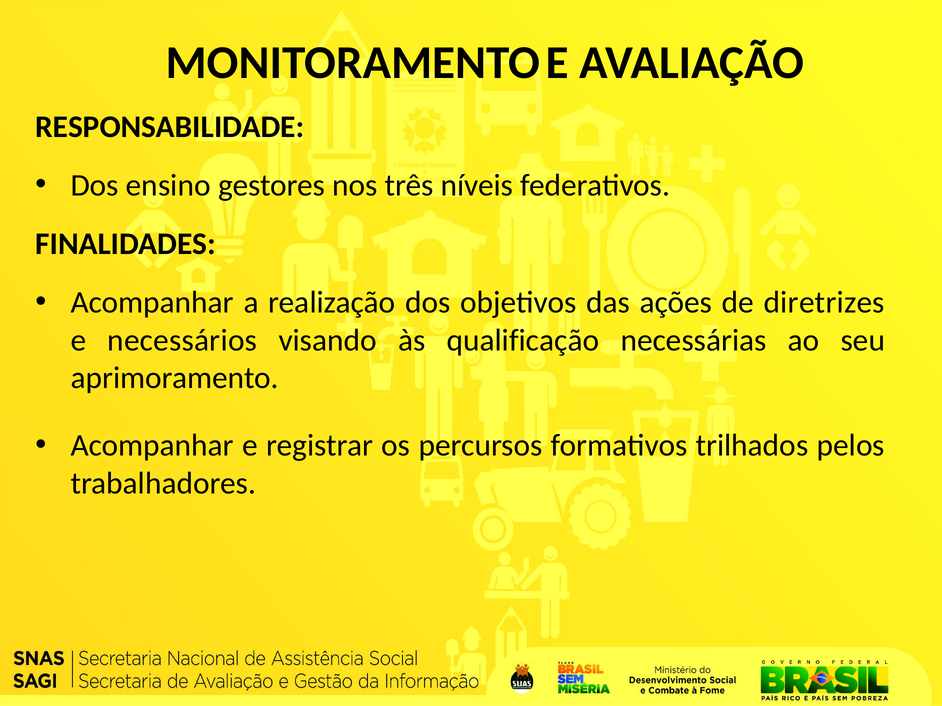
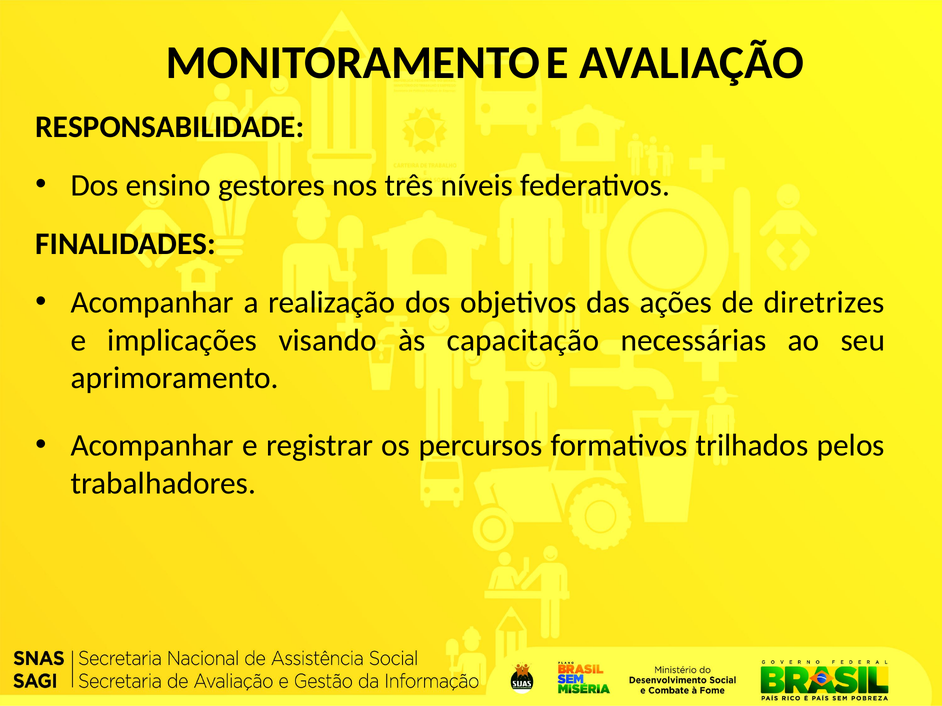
necessários: necessários -> implicações (182, 340)
qualificação: qualificação -> capacitação (523, 340)
